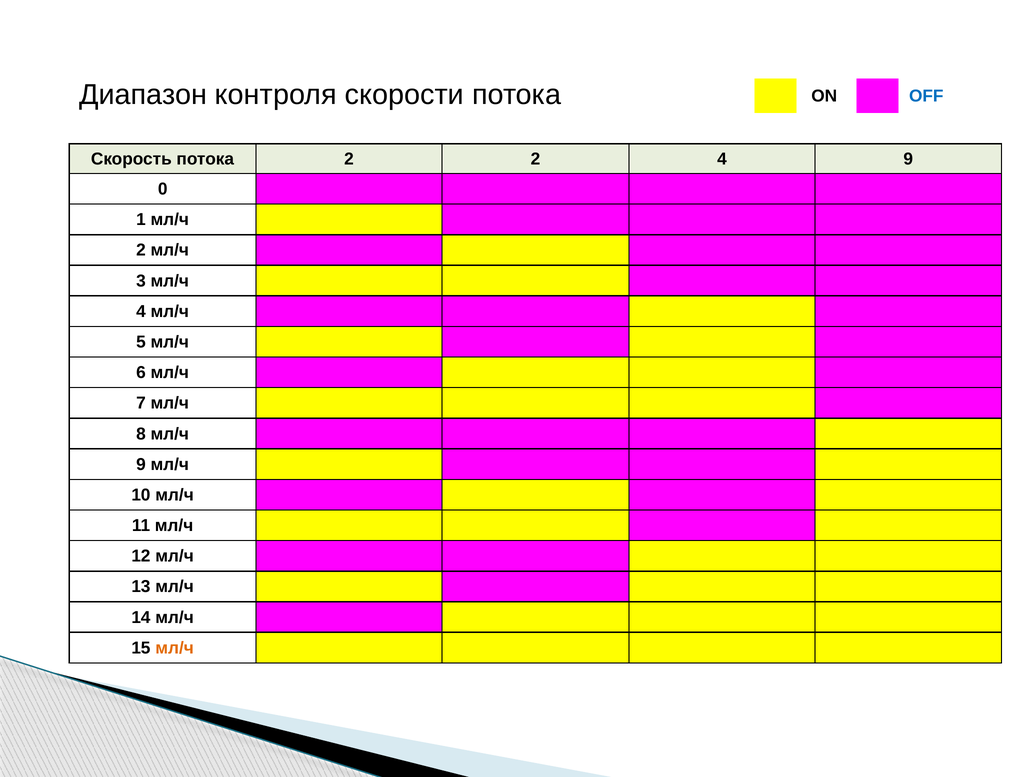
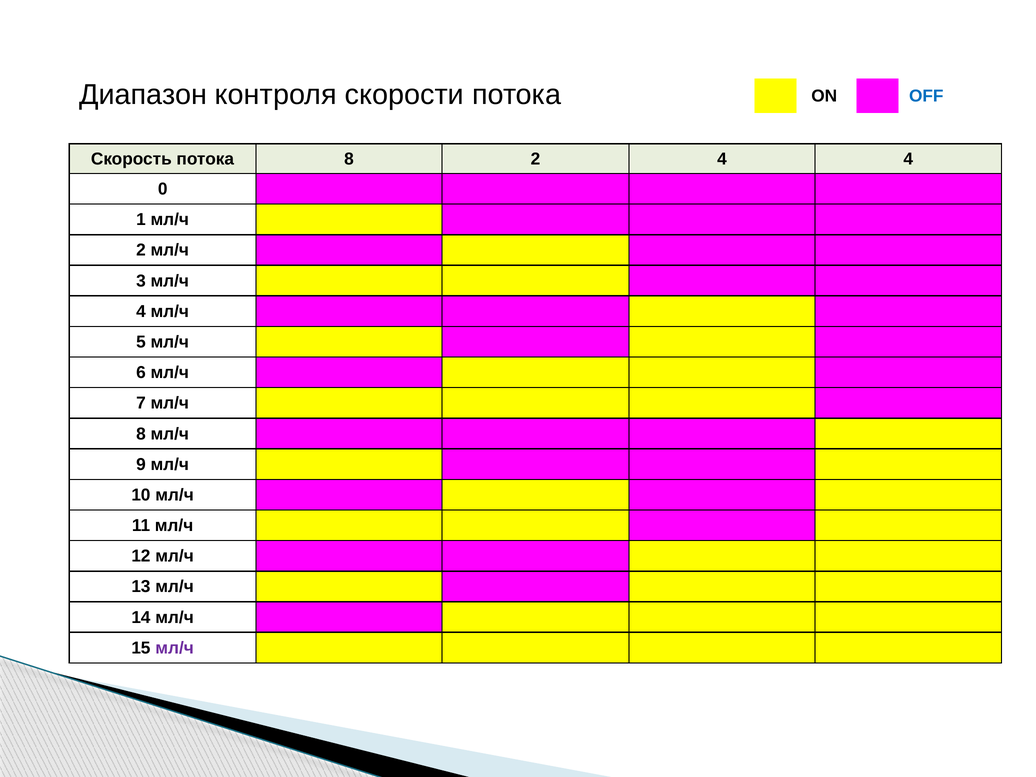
потока 2: 2 -> 8 (349, 159)
4 9: 9 -> 4 (908, 159)
мл/ч colour: orange -> purple (175, 648)
